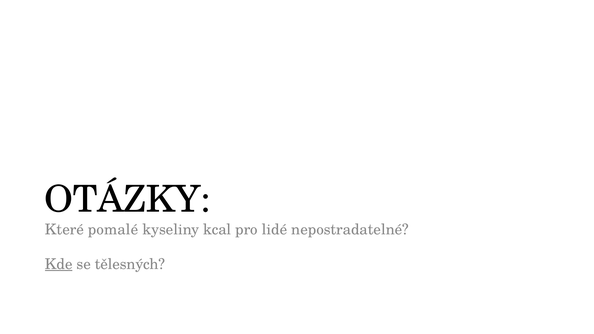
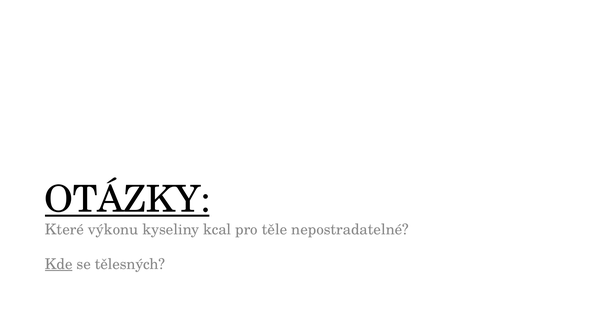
OTÁZKY underline: none -> present (127, 200)
pomalé: pomalé -> výkonu (113, 230)
lidé: lidé -> těle (274, 230)
